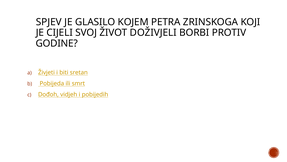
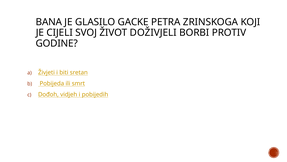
SPJEV: SPJEV -> BANA (49, 22)
KOJEM: KOJEM -> GACKE (133, 22)
